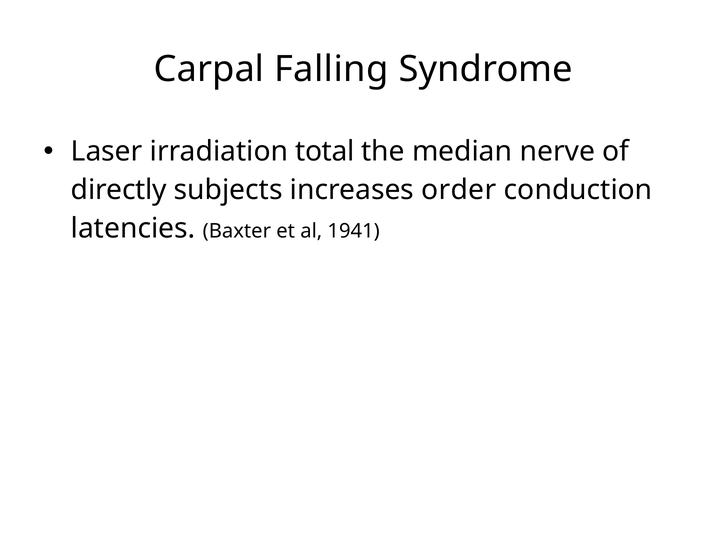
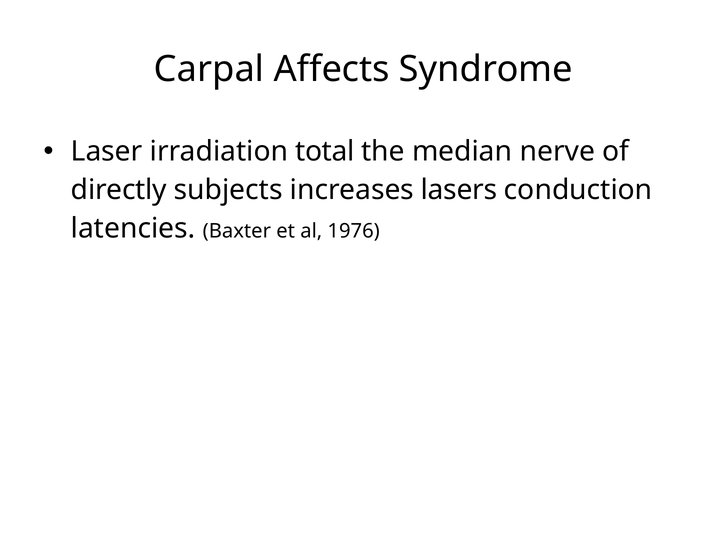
Falling: Falling -> Affects (332, 69)
order: order -> lasers (459, 190)
1941: 1941 -> 1976 (354, 231)
